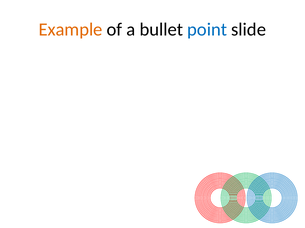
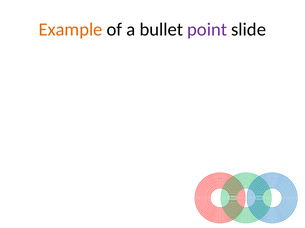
point colour: blue -> purple (207, 30)
